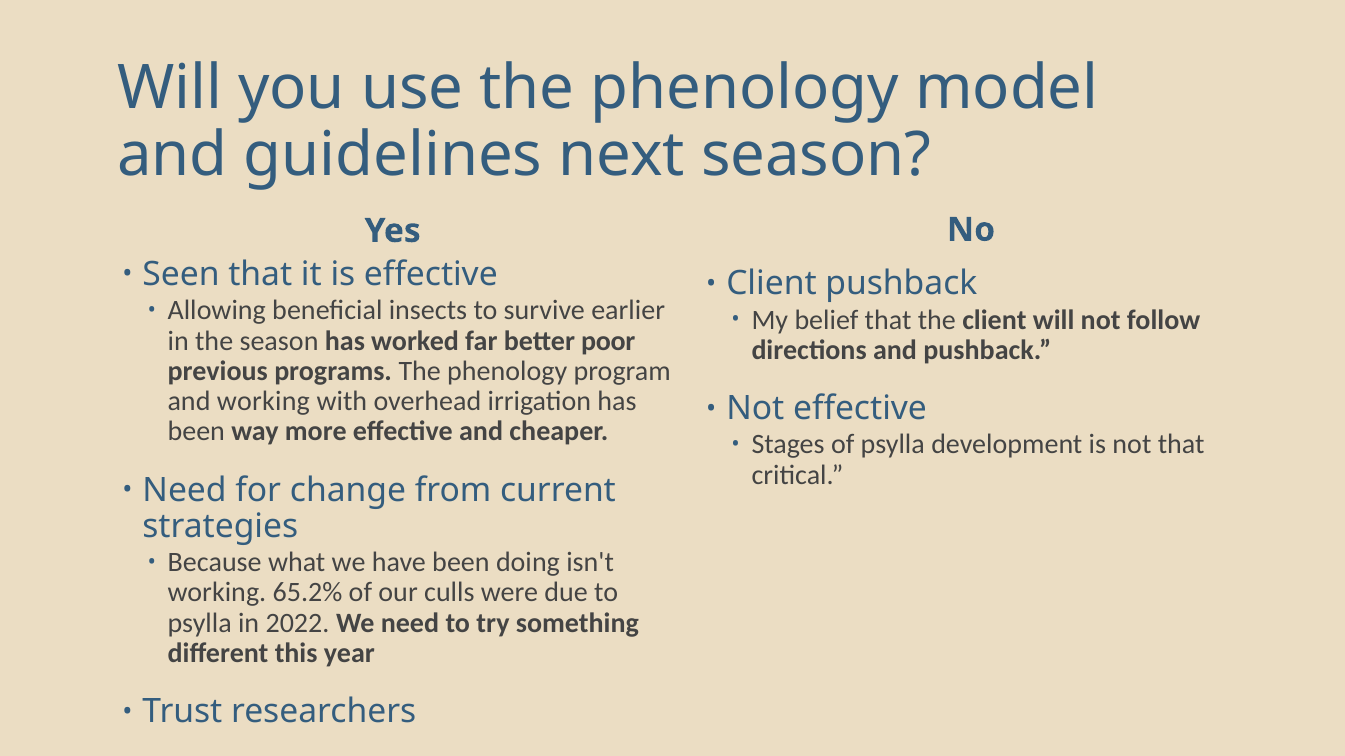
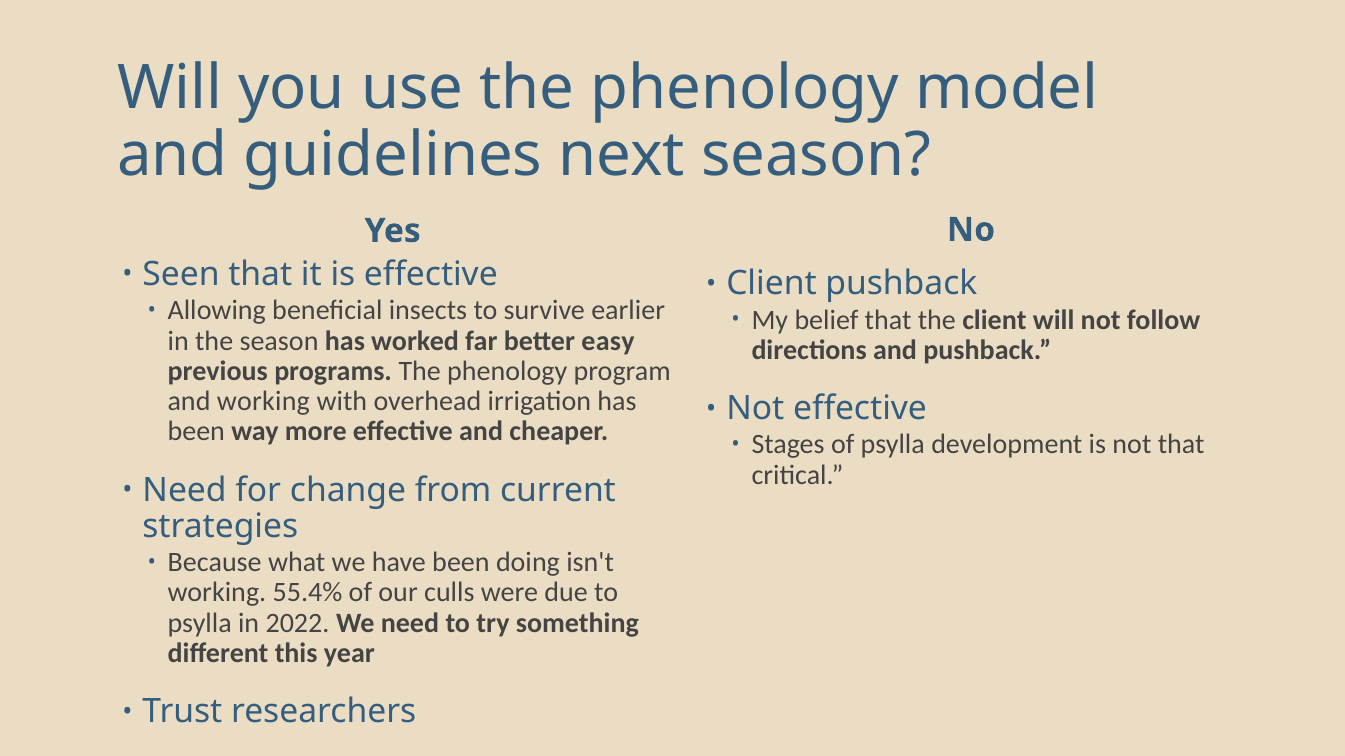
poor: poor -> easy (608, 341)
65.2%: 65.2% -> 55.4% (307, 593)
